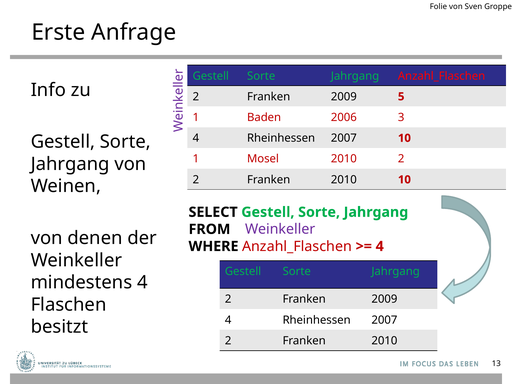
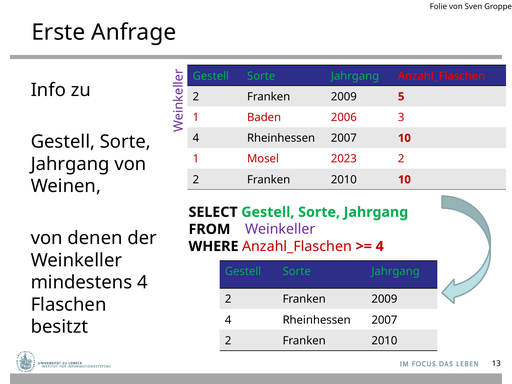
Mosel 2010: 2010 -> 2023 (344, 159)
